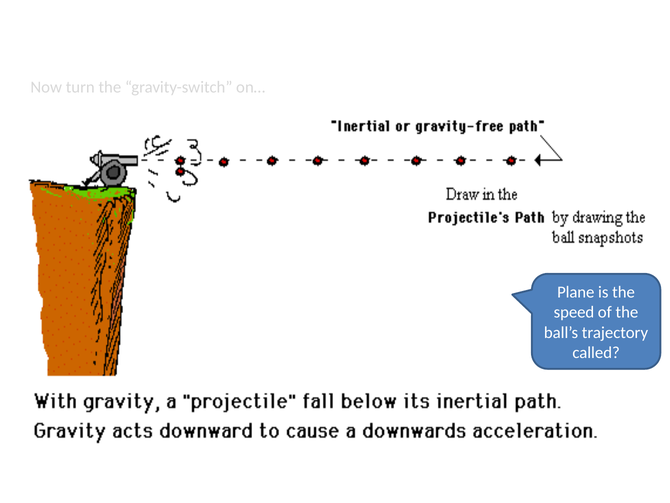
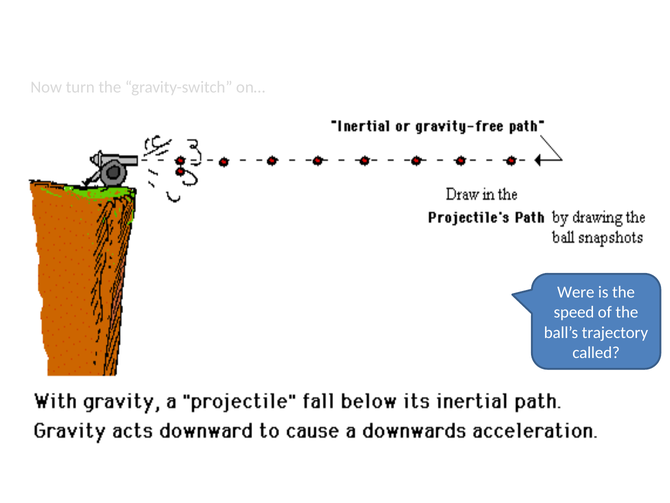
Plane: Plane -> Were (576, 292)
